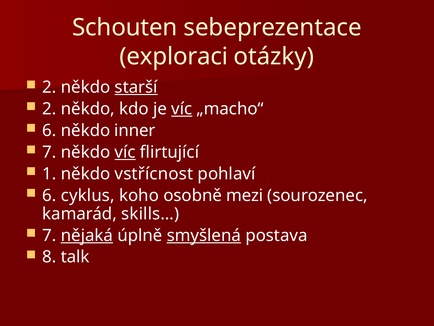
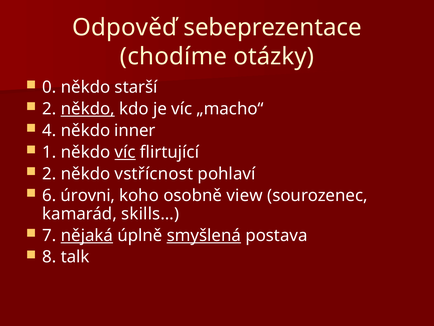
Schouten: Schouten -> Odpověď (125, 27)
exploraci: exploraci -> chodíme (174, 56)
2: 2 -> 0 (49, 87)
starší underline: present -> none (136, 87)
někdo underline: none -> present (88, 109)
víc underline: present -> none (182, 109)
6: 6 -> 4 (49, 130)
7: 7 -> 1 (49, 152)
1: 1 -> 2 (49, 174)
cyklus: cyklus -> úrovni (88, 195)
mezi: mezi -> view (245, 195)
